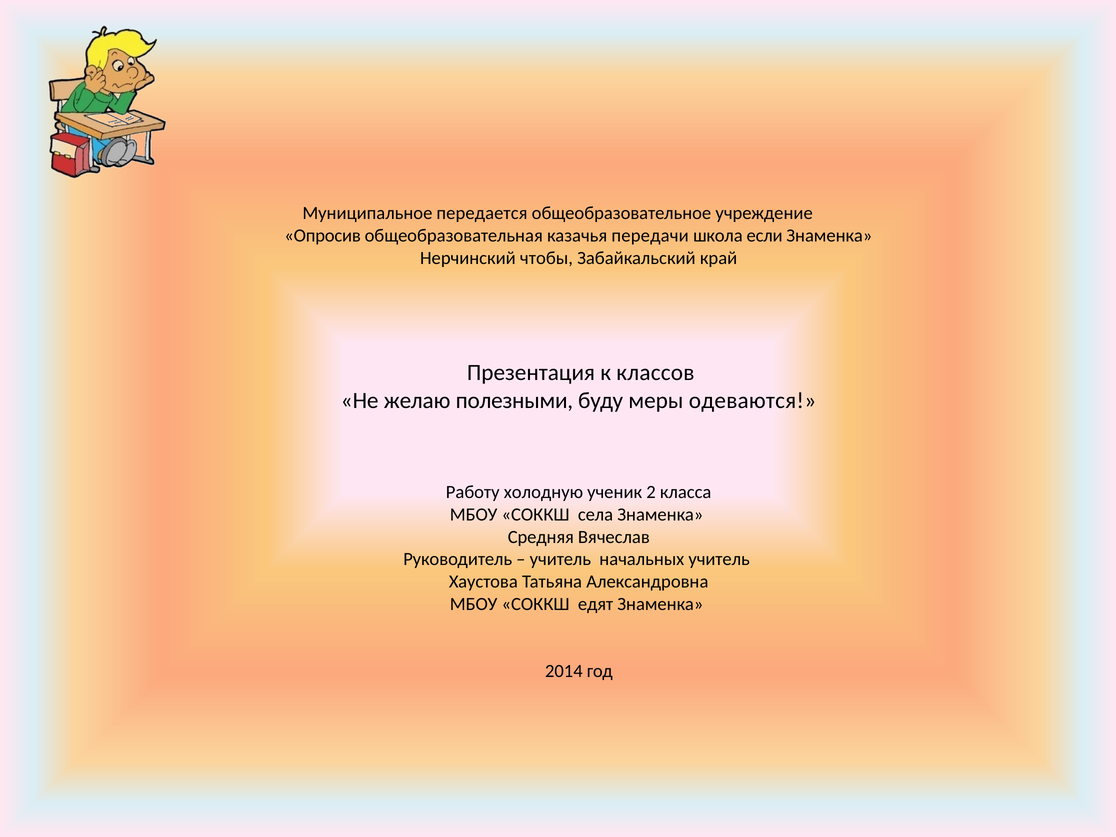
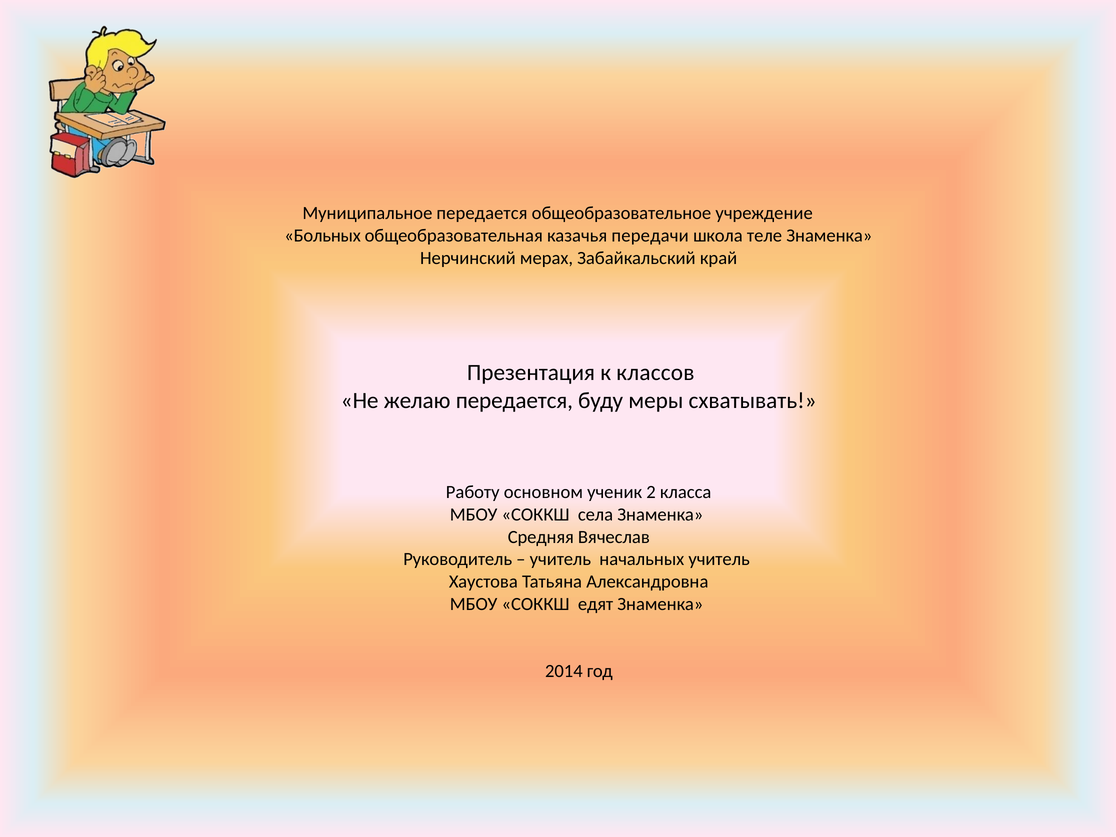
Опросив: Опросив -> Больных (323, 236)
если: если -> теле (765, 236)
чтобы: чтобы -> мерах (547, 258)
желаю полезными: полезными -> передается (514, 401)
одеваются: одеваются -> схватывать (753, 401)
холодную: холодную -> основном (543, 492)
